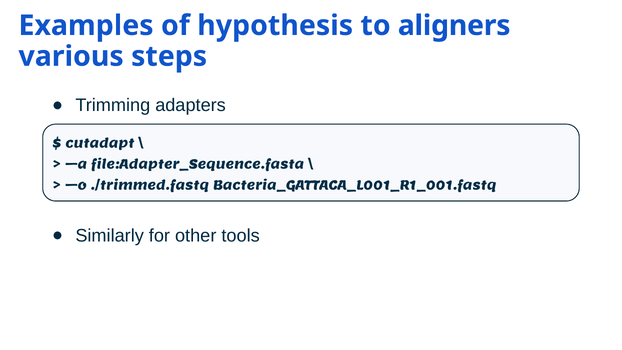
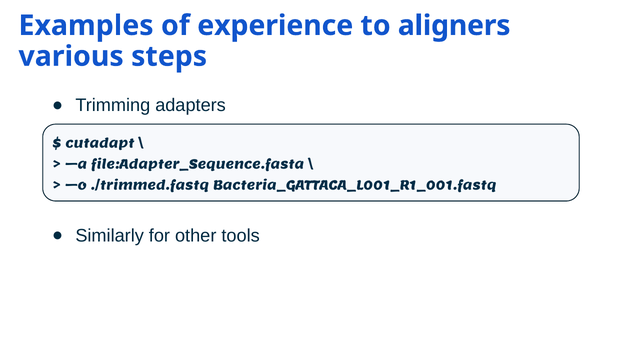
hypothesis: hypothesis -> experience (275, 26)
